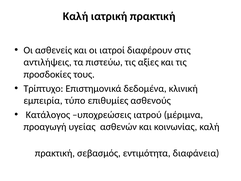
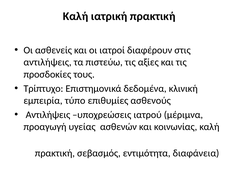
Κατάλογος: Κατάλογος -> Αντιλήψεις (48, 115)
